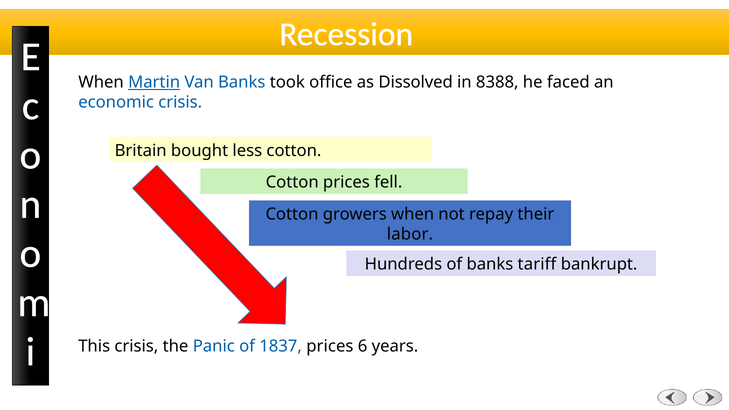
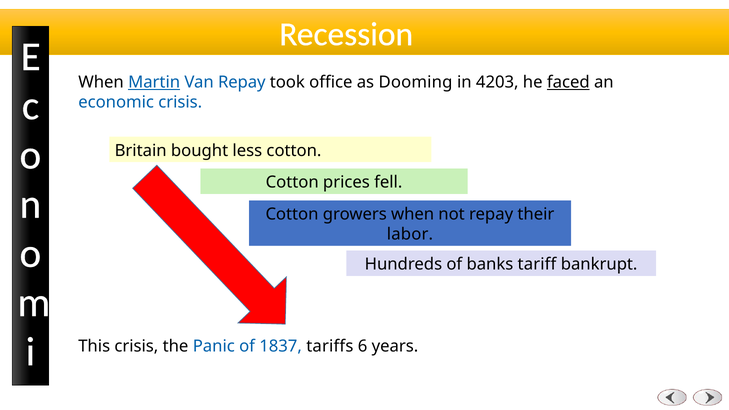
Van Banks: Banks -> Repay (242, 82)
Dissolved: Dissolved -> Dooming (415, 82)
8388: 8388 -> 4203 (497, 82)
faced underline: none -> present (568, 82)
1837 prices: prices -> tariffs (330, 346)
